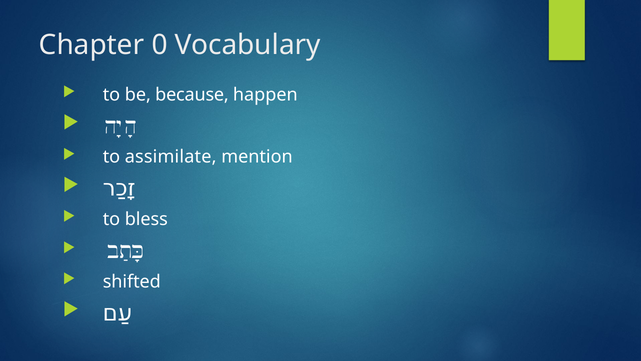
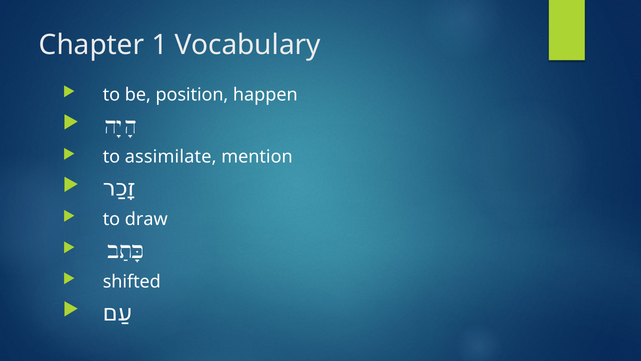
0: 0 -> 1 (160, 45)
because: because -> position (192, 94)
bless: bless -> draw (146, 219)
